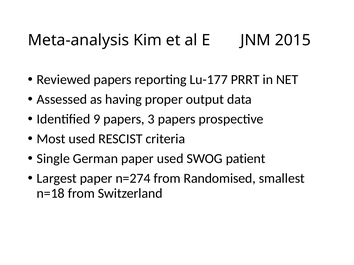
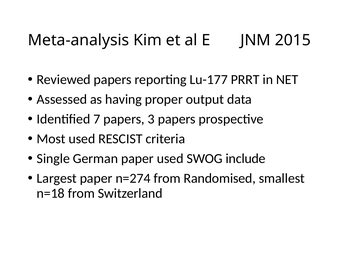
9: 9 -> 7 (97, 119)
patient: patient -> include (246, 159)
